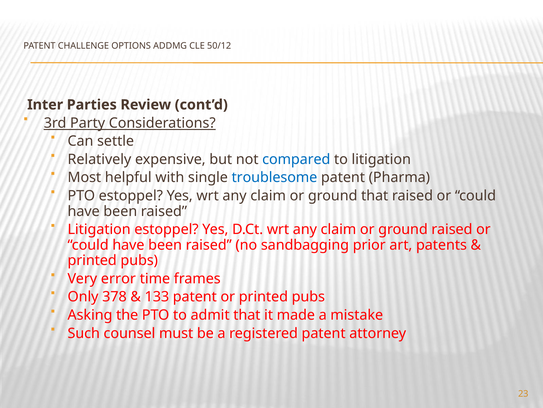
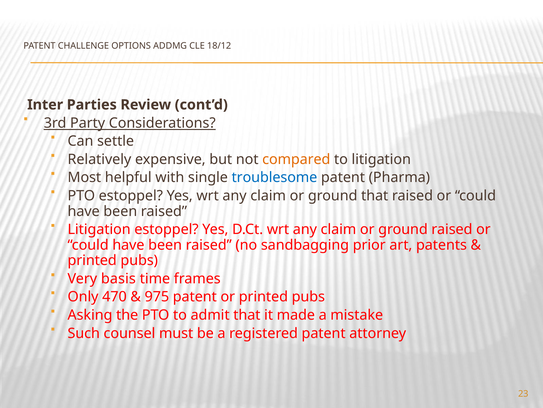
50/12: 50/12 -> 18/12 (219, 46)
compared colour: blue -> orange (296, 159)
error: error -> basis (118, 278)
378: 378 -> 470 (114, 296)
133: 133 -> 975 (157, 296)
